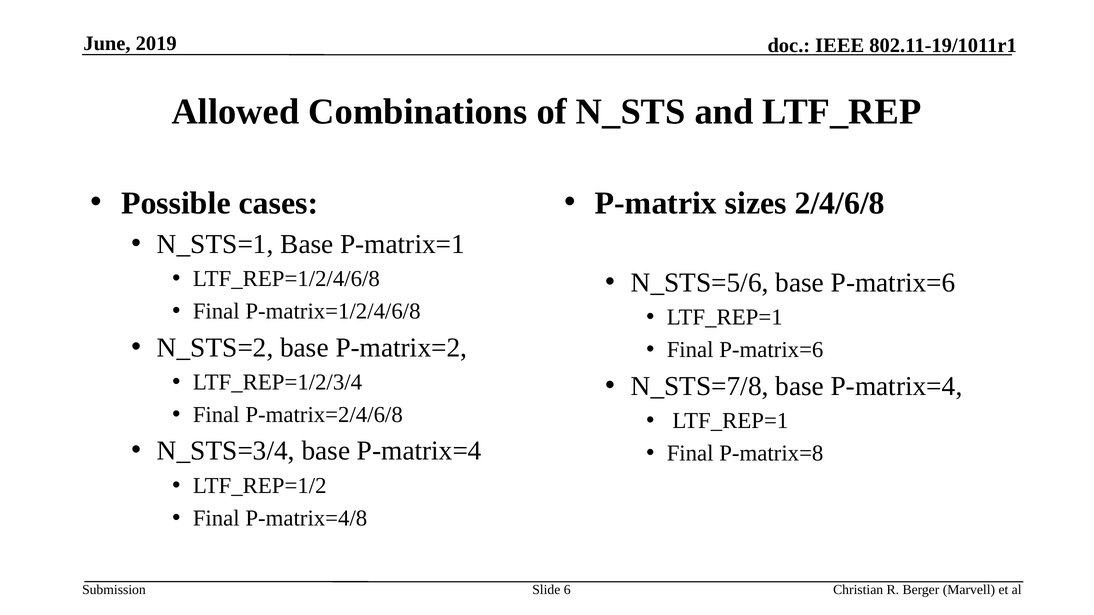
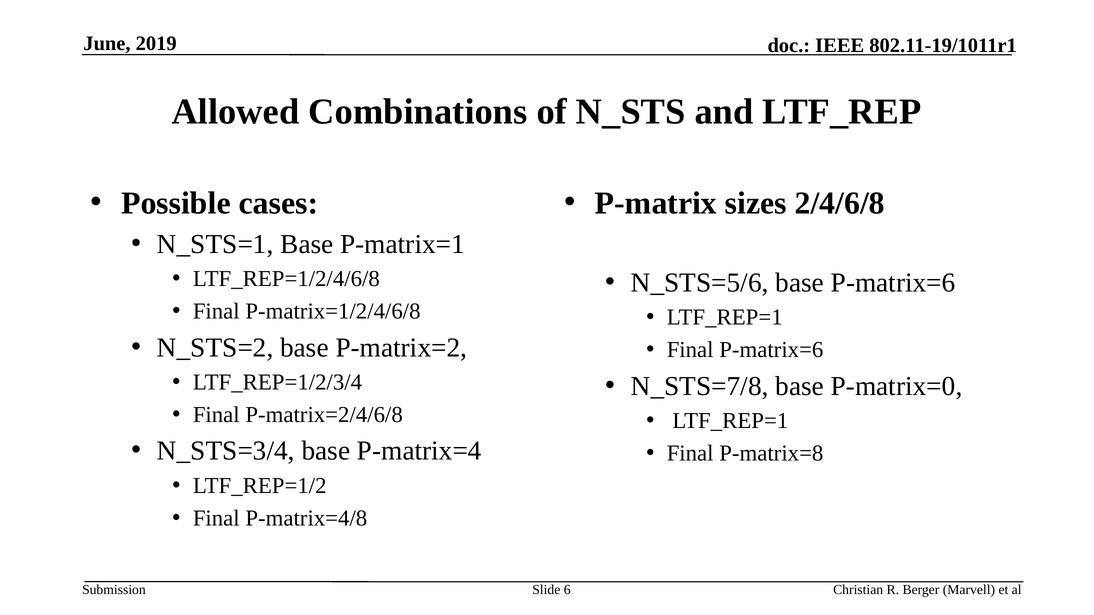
N_STS=7/8 base P-matrix=4: P-matrix=4 -> P-matrix=0 (897, 386)
